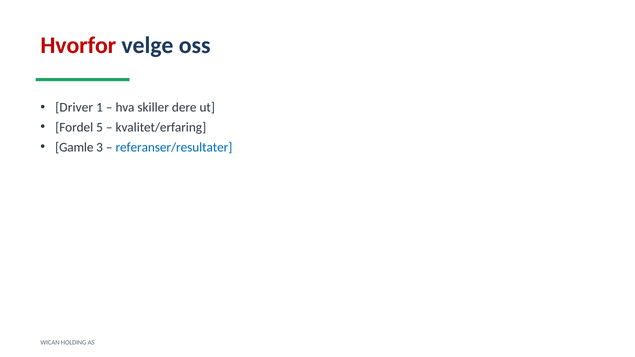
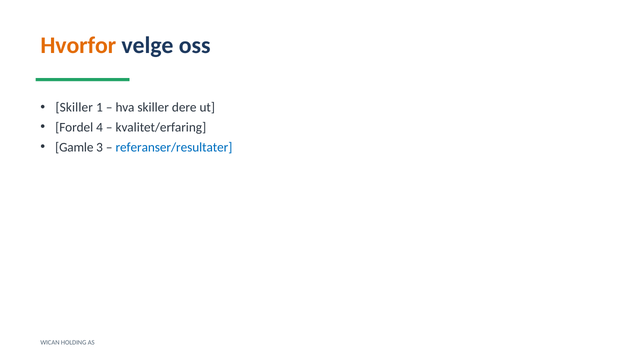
Hvorfor colour: red -> orange (78, 45)
Driver: Driver -> Skiller (74, 108)
5: 5 -> 4 (100, 127)
